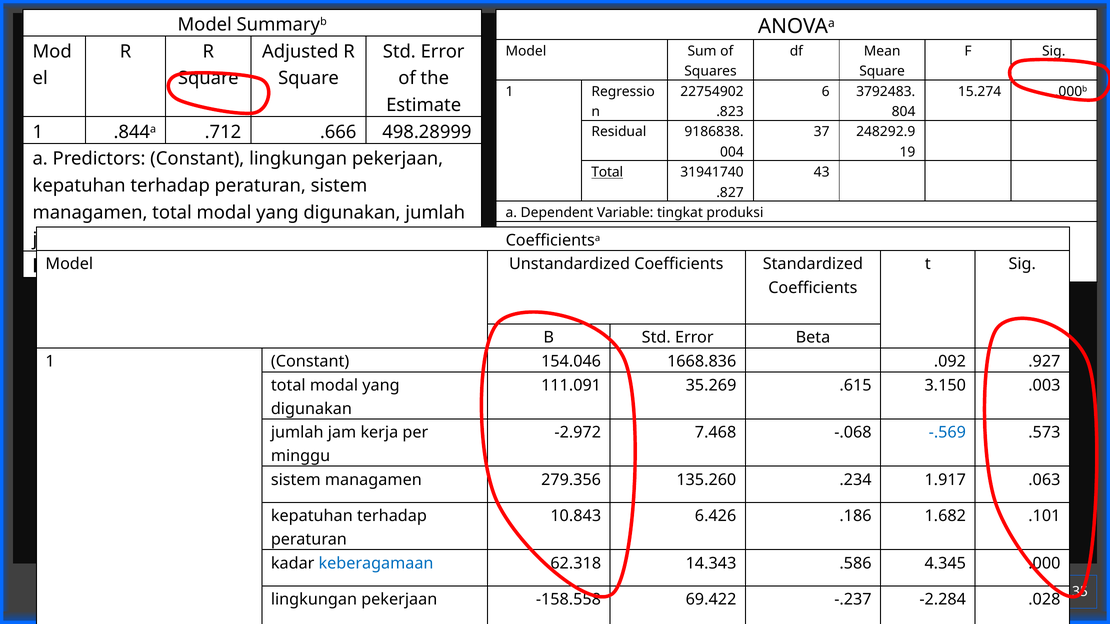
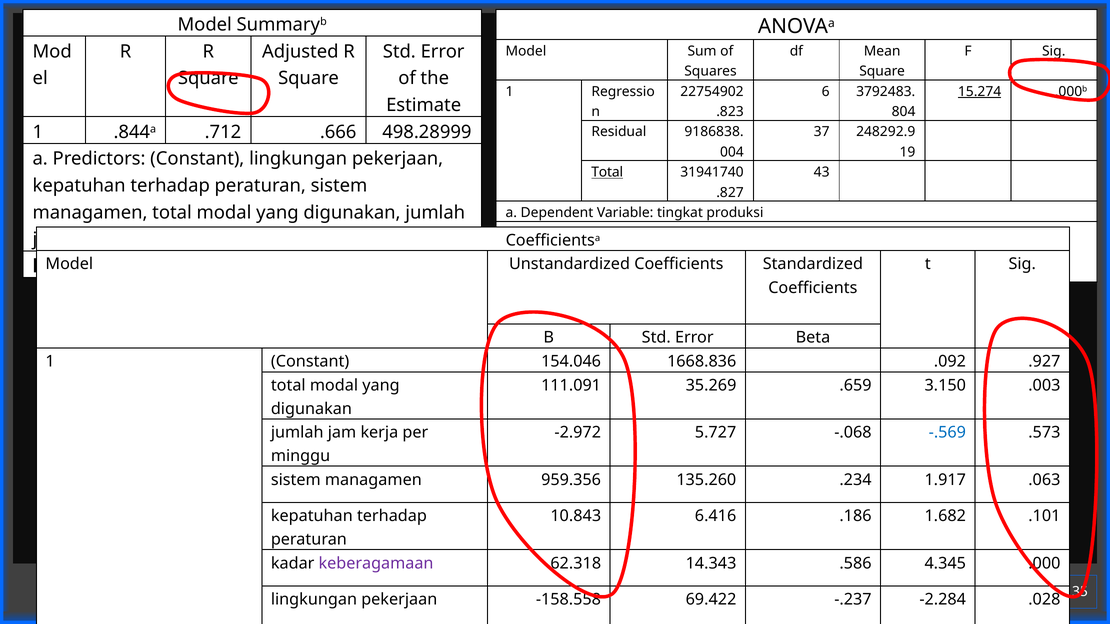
15.274 underline: none -> present (980, 92)
.615: .615 -> .659 (856, 386)
7.468: 7.468 -> 5.727 (716, 433)
279.356: 279.356 -> 959.356 (571, 480)
6.426: 6.426 -> 6.416 (716, 516)
keberagamaan colour: blue -> purple (376, 564)
